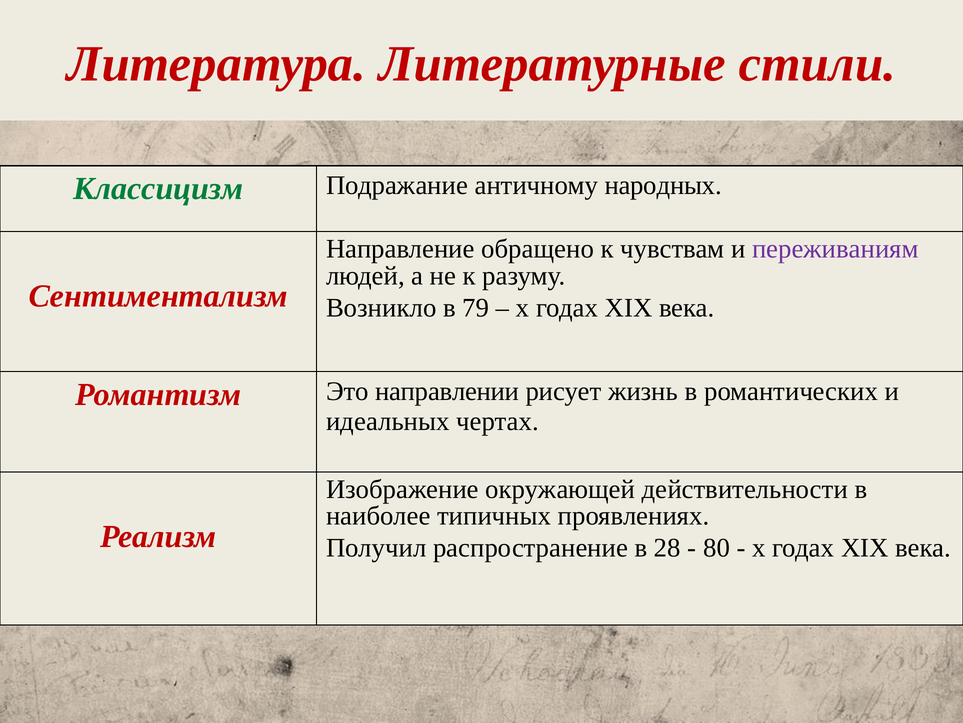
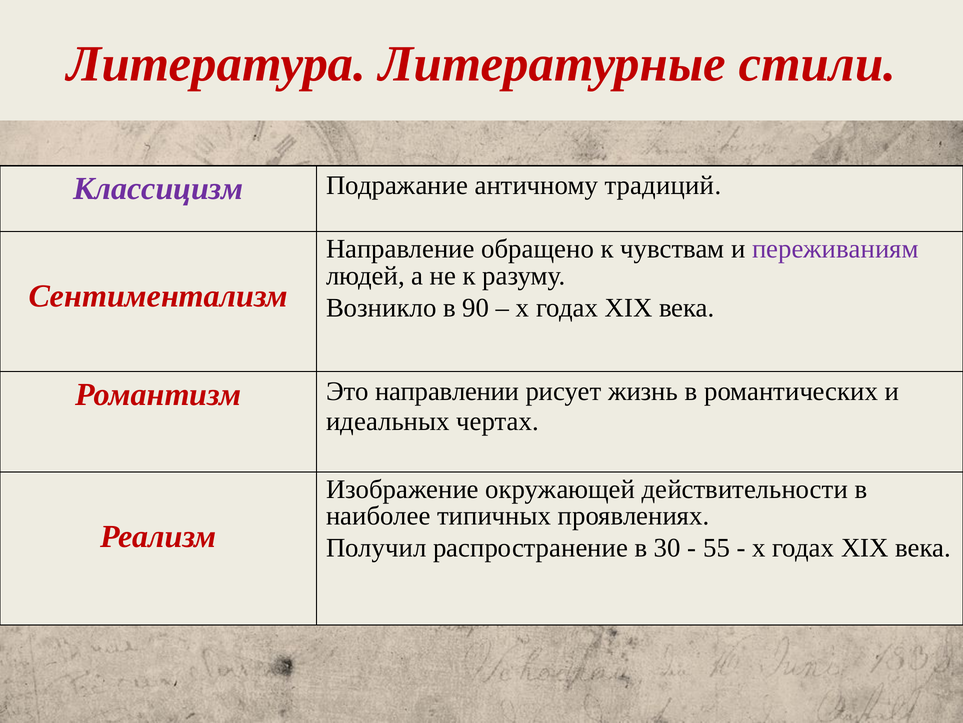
Классицизм colour: green -> purple (158, 188)
народных: народных -> традиций (663, 185)
79: 79 -> 90 (476, 308)
28: 28 -> 30 (667, 548)
80: 80 -> 55 (717, 548)
